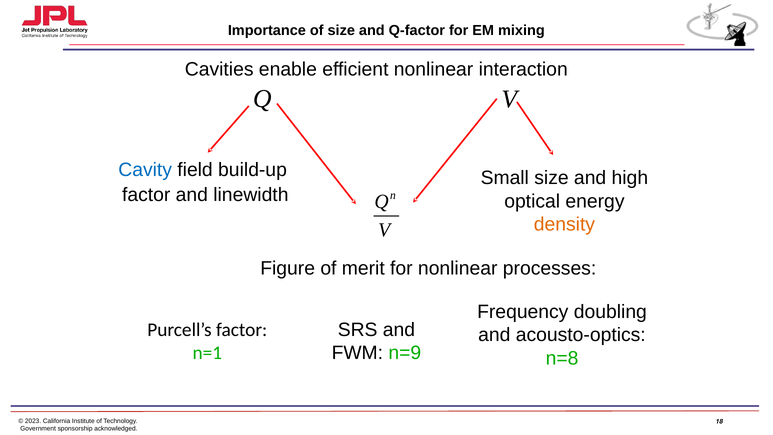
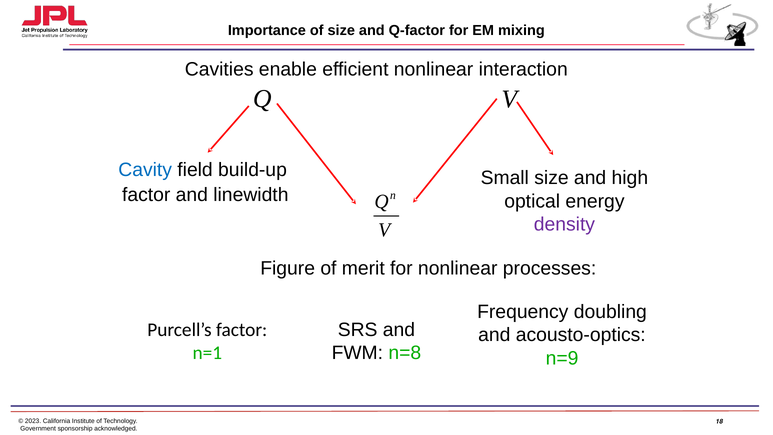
density colour: orange -> purple (564, 224)
n=9: n=9 -> n=8 (405, 353)
n=8: n=8 -> n=9 (562, 358)
